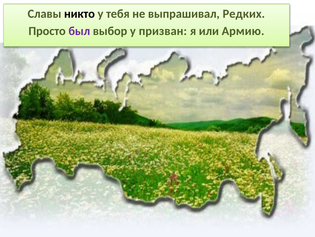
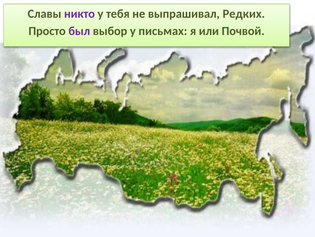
никто colour: black -> purple (79, 14)
призван: призван -> письмах (163, 31)
Армию: Армию -> Почвой (243, 31)
